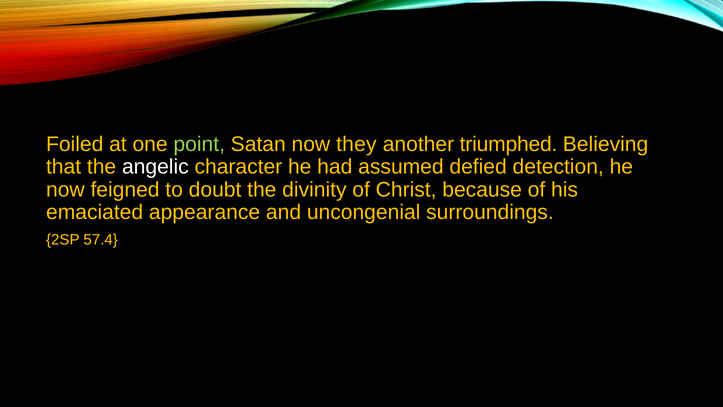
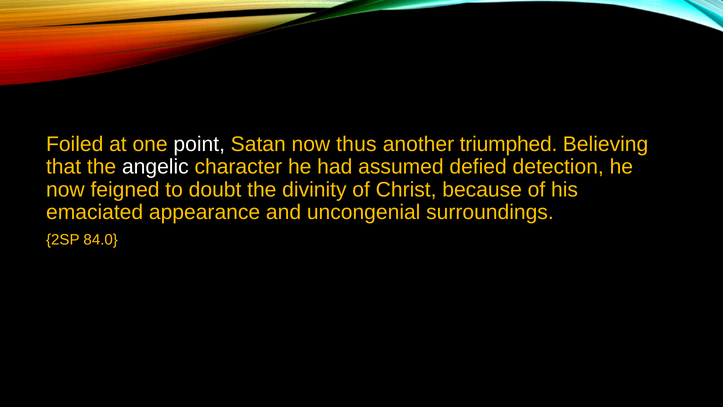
point colour: light green -> white (199, 144)
they: they -> thus (356, 144)
57.4: 57.4 -> 84.0 (101, 239)
